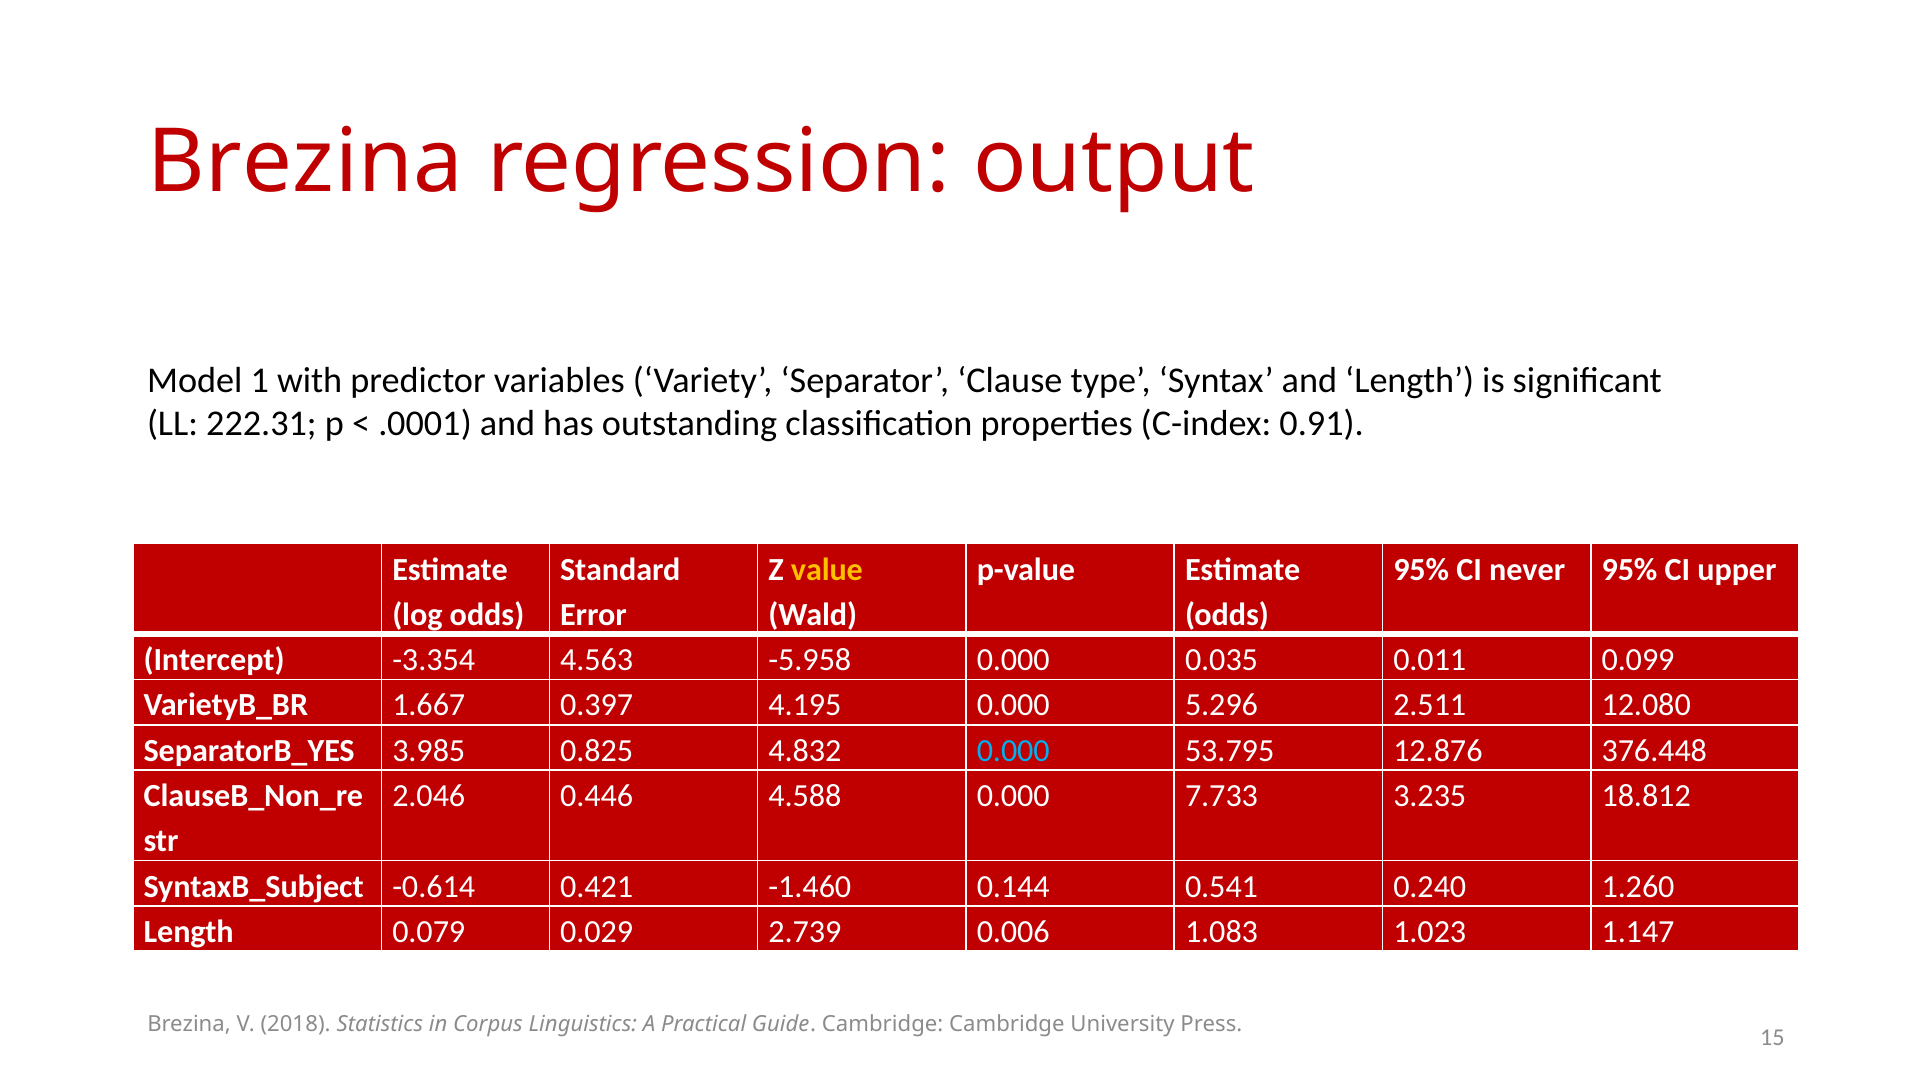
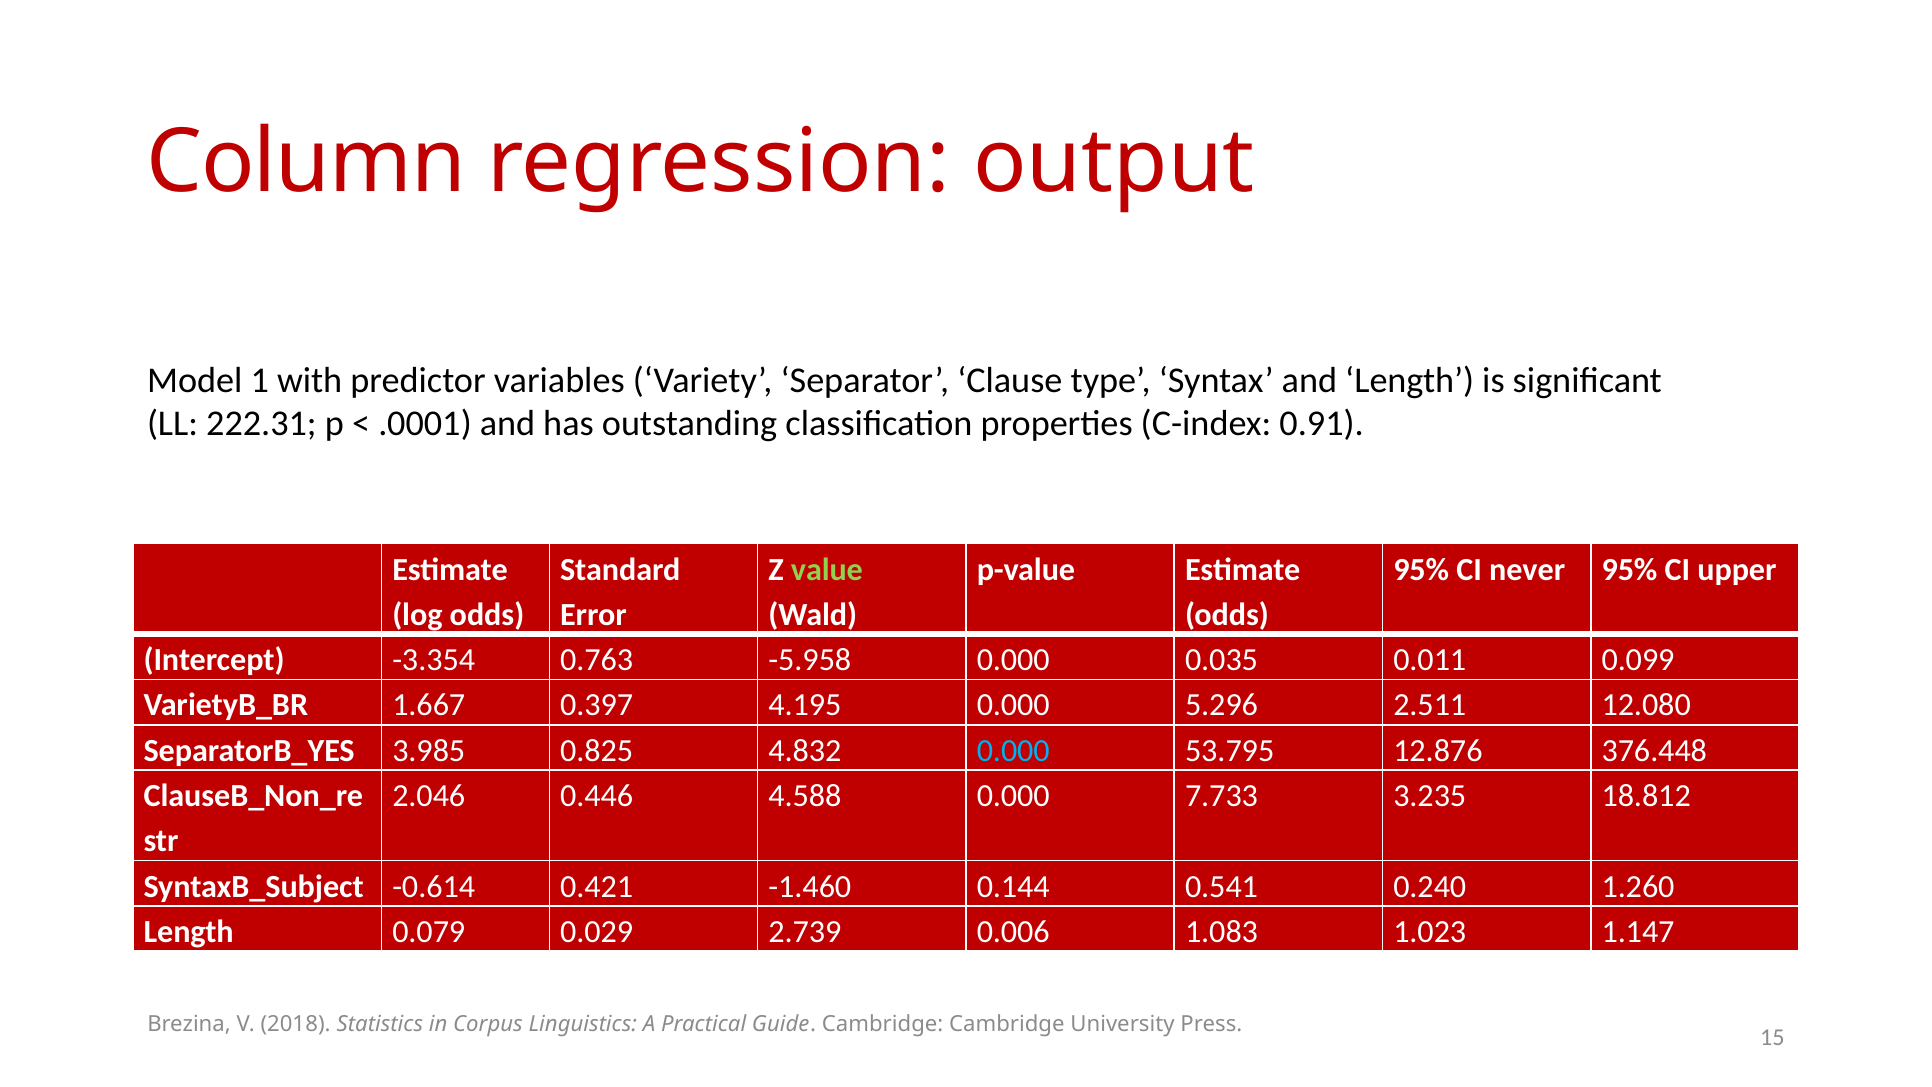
Brezina: Brezina -> Column (306, 162)
value colour: yellow -> light green (827, 569)
4.563: 4.563 -> 0.763 (597, 660)
